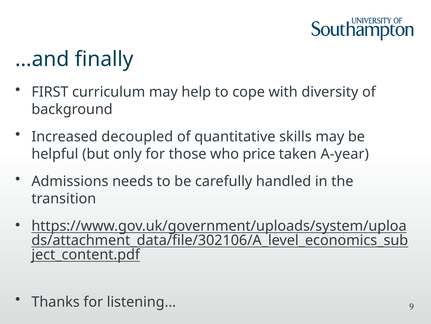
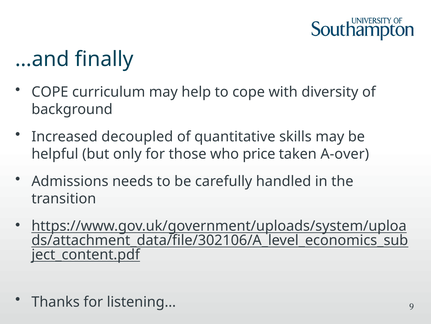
FIRST: FIRST -> COPE (50, 92)
A-year: A-year -> A-over (345, 154)
